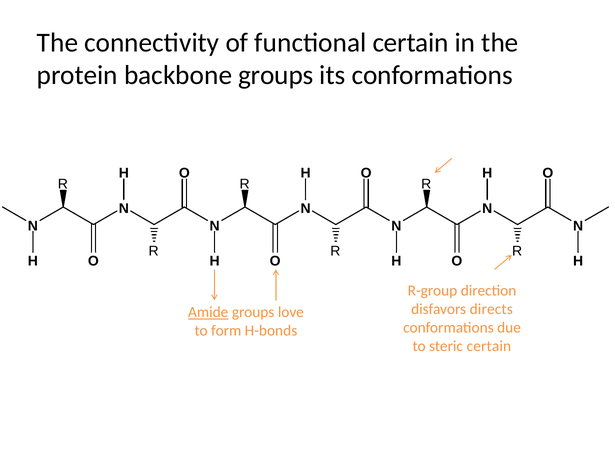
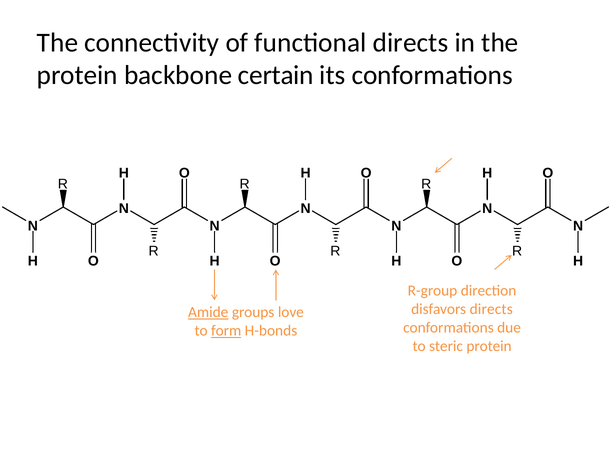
functional certain: certain -> directs (410, 42)
backbone groups: groups -> certain (276, 75)
form underline: none -> present (226, 330)
steric certain: certain -> protein (489, 345)
